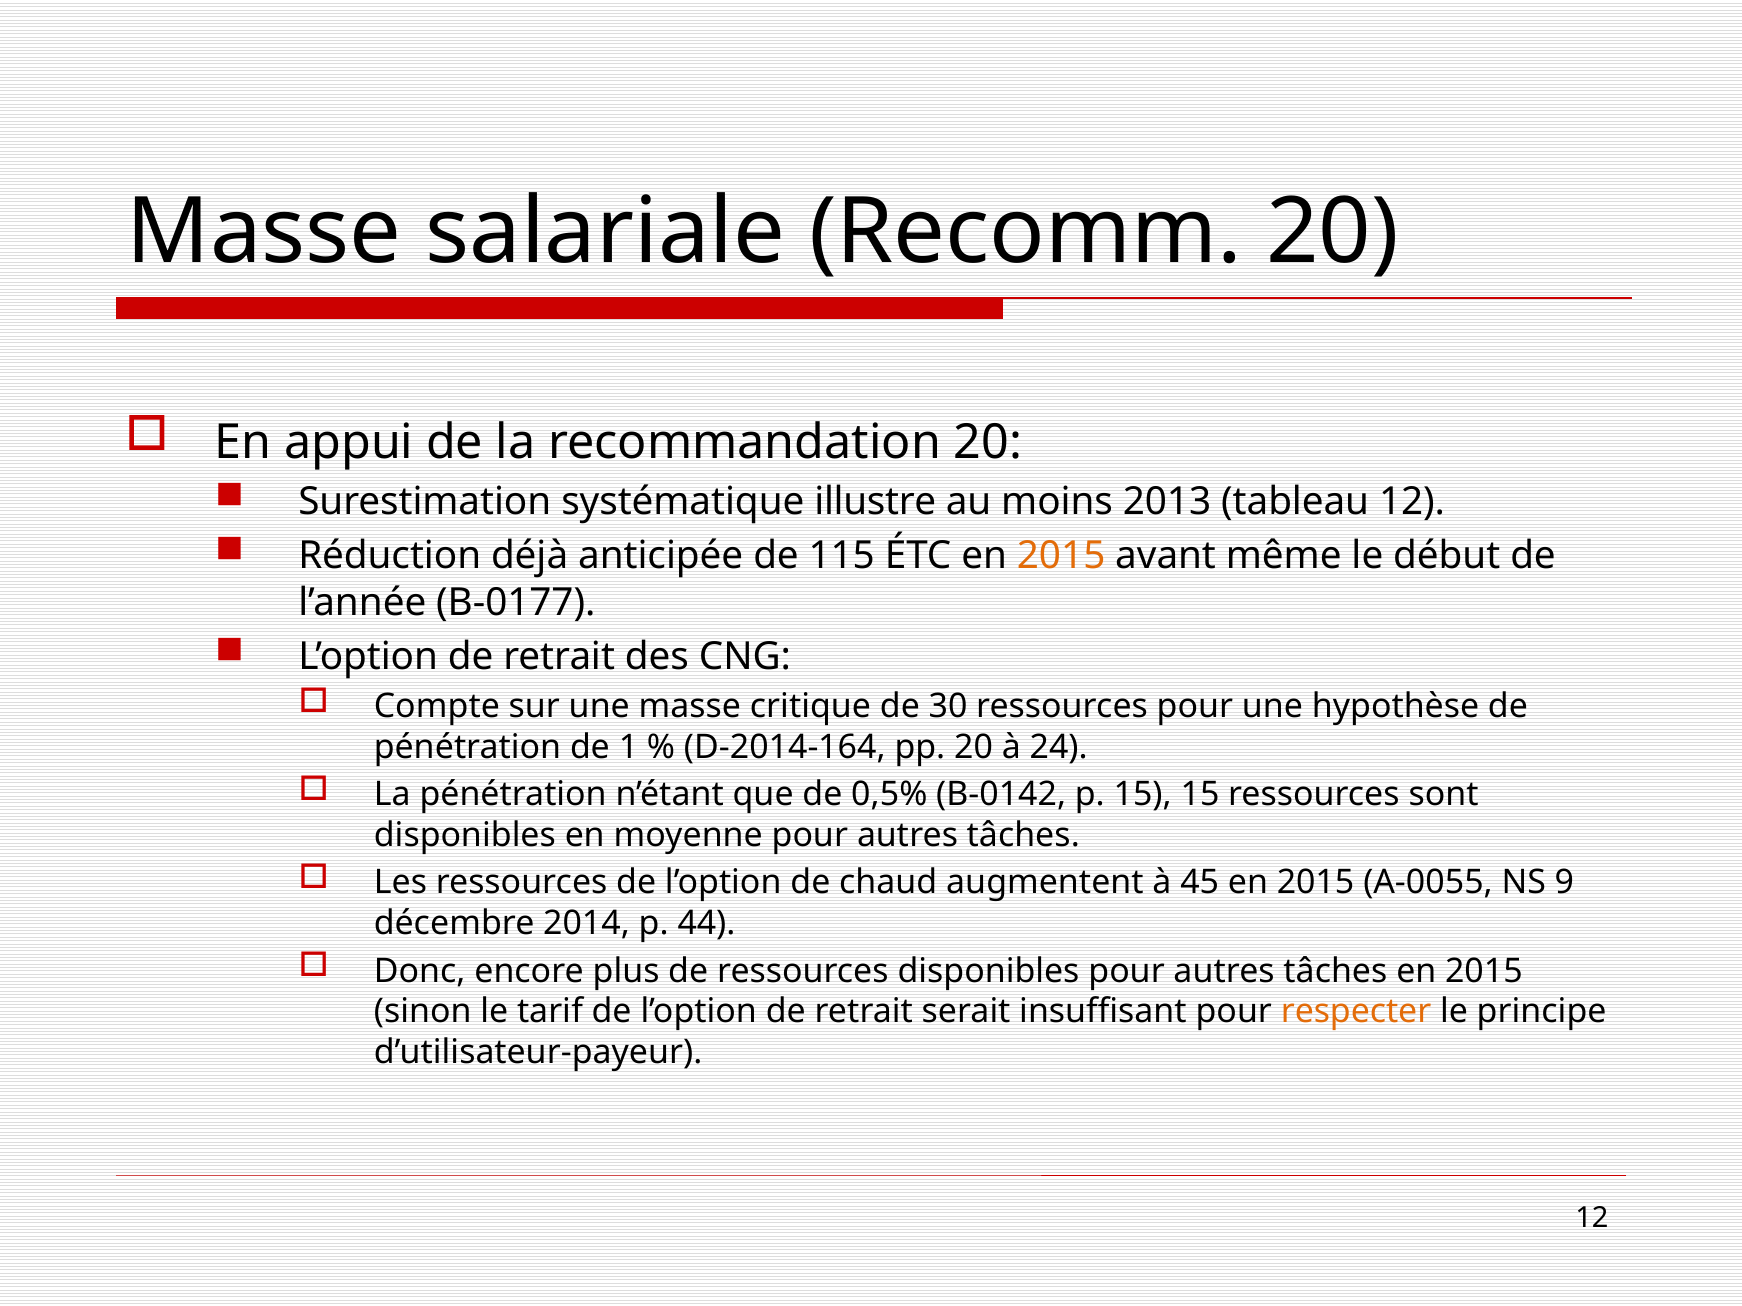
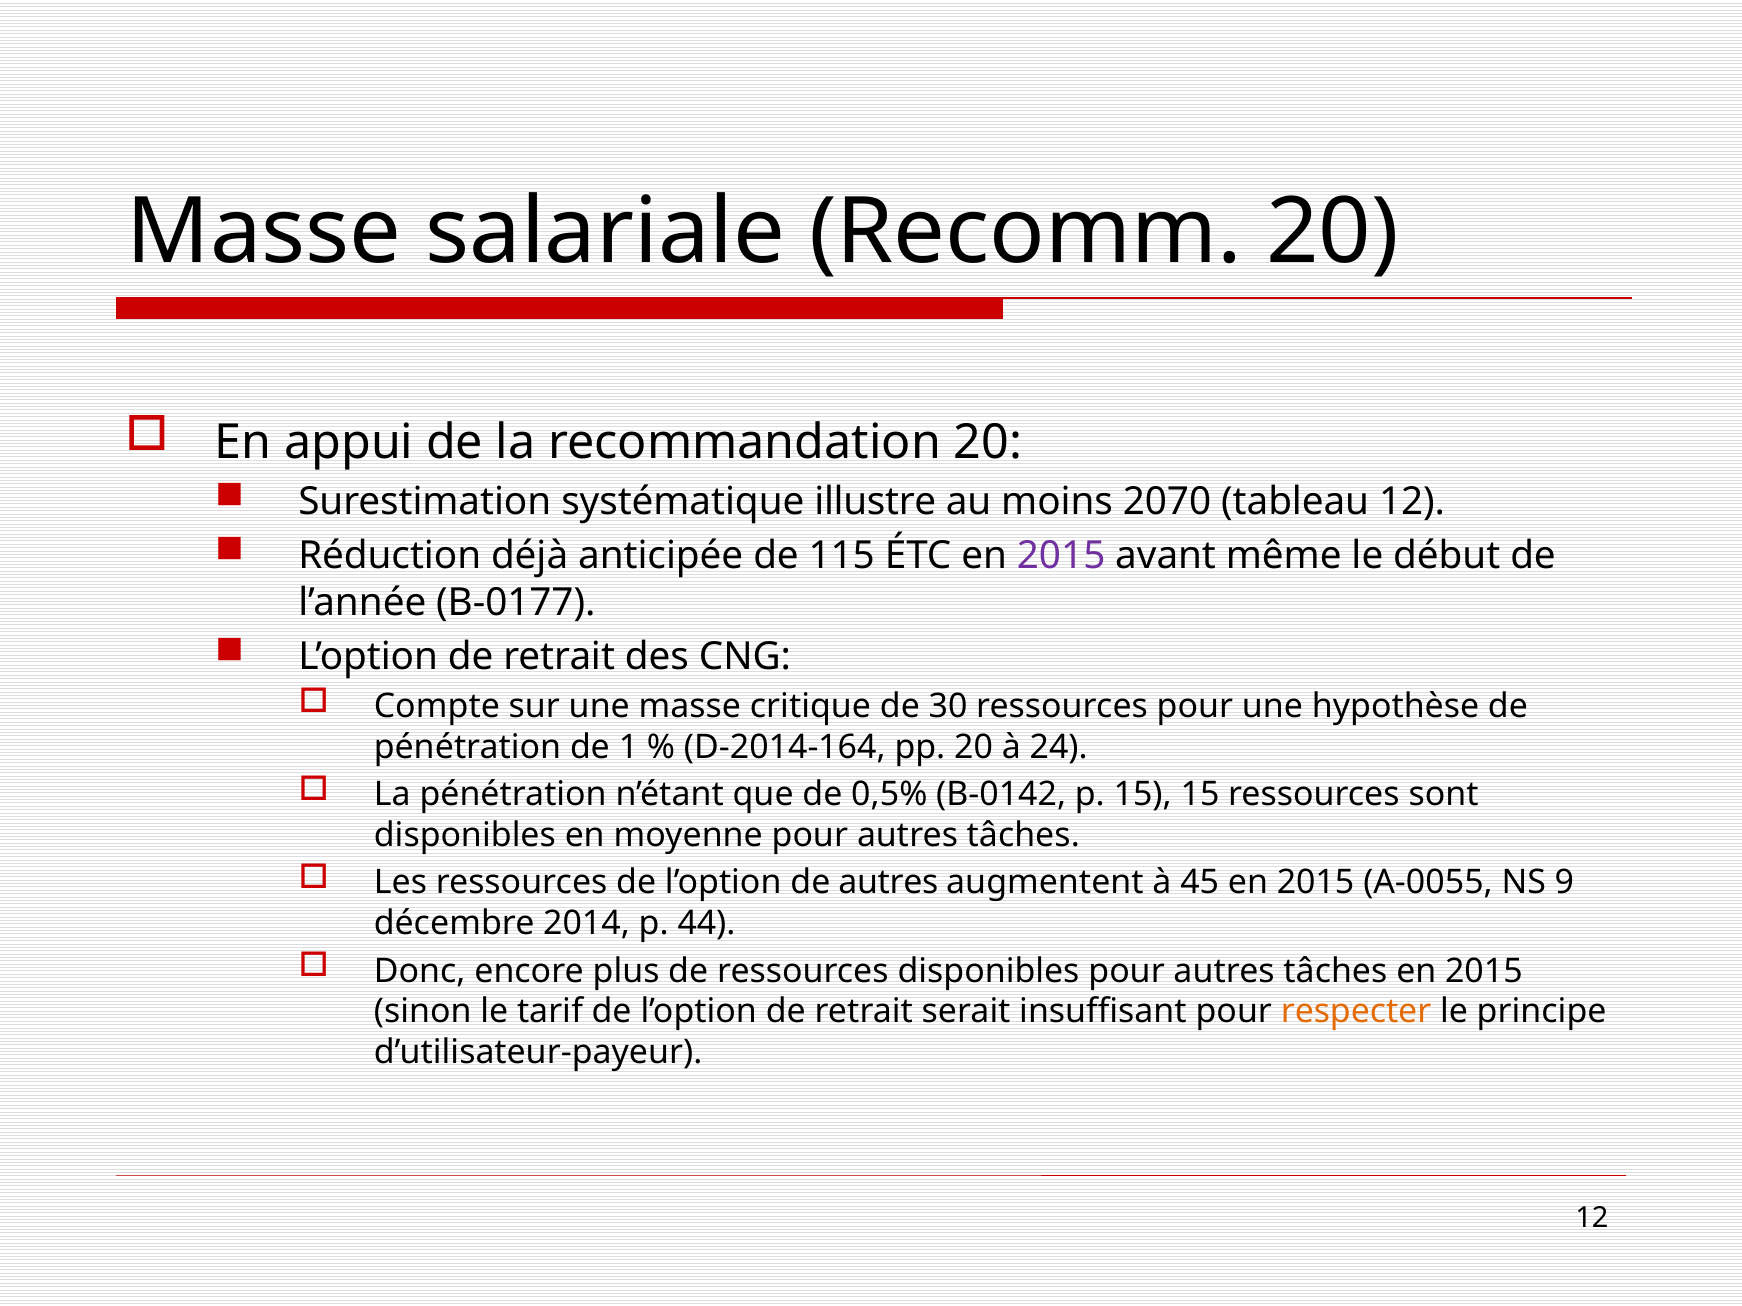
2013: 2013 -> 2070 (1167, 502)
2015 colour: orange -> purple (1061, 556)
de chaud: chaud -> autres (888, 883)
